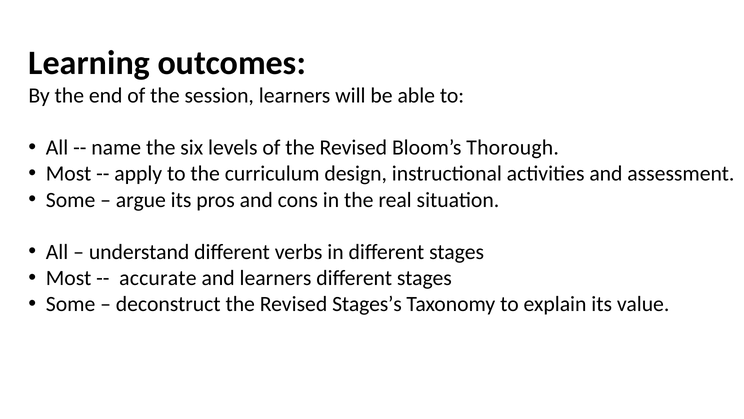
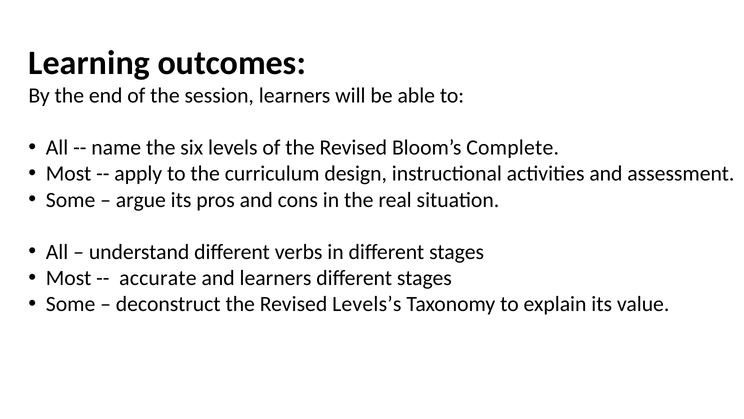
Thorough: Thorough -> Complete (513, 147)
Stages’s: Stages’s -> Levels’s (367, 304)
